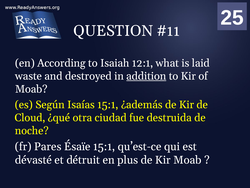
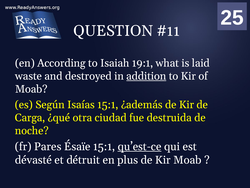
12:1: 12:1 -> 19:1 (143, 63)
Cloud: Cloud -> Carga (30, 117)
qu’est-ce underline: none -> present (140, 146)
